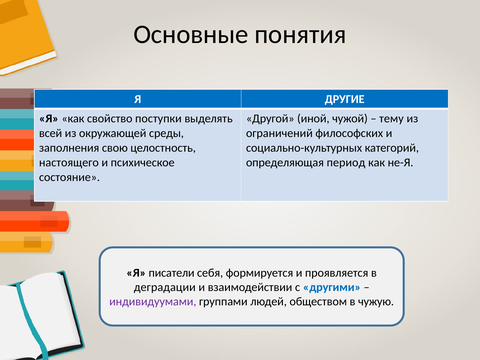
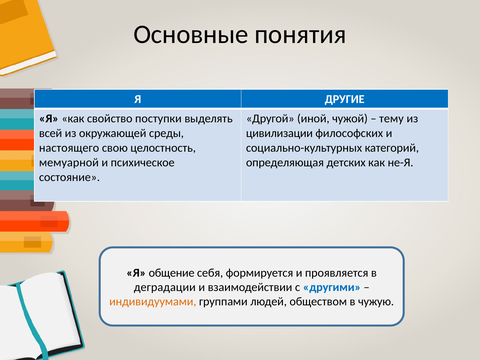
ограничений: ограничений -> цивилизации (279, 133)
заполнения: заполнения -> настоящего (69, 148)
настоящего: настоящего -> мемуарной (69, 163)
период: период -> детских (346, 163)
писатели: писатели -> общение (172, 273)
индивидуумами colour: purple -> orange (153, 302)
